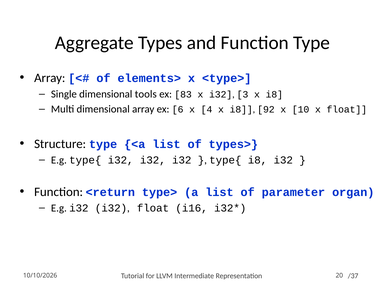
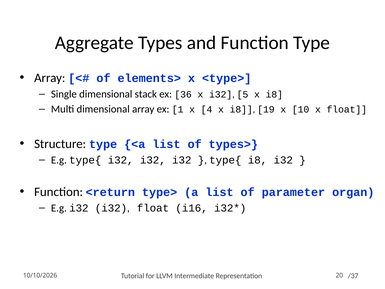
tools: tools -> stack (146, 94)
83: 83 -> 36 (183, 94)
3: 3 -> 5 (243, 94)
6: 6 -> 1 (178, 109)
92: 92 -> 19 (266, 109)
